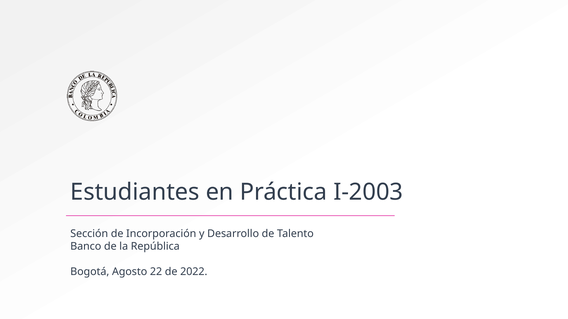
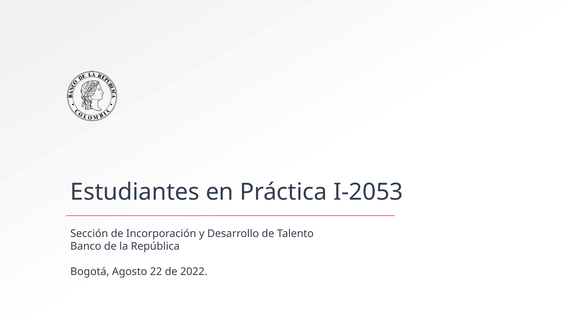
I-2003: I-2003 -> I-2053 (368, 192)
